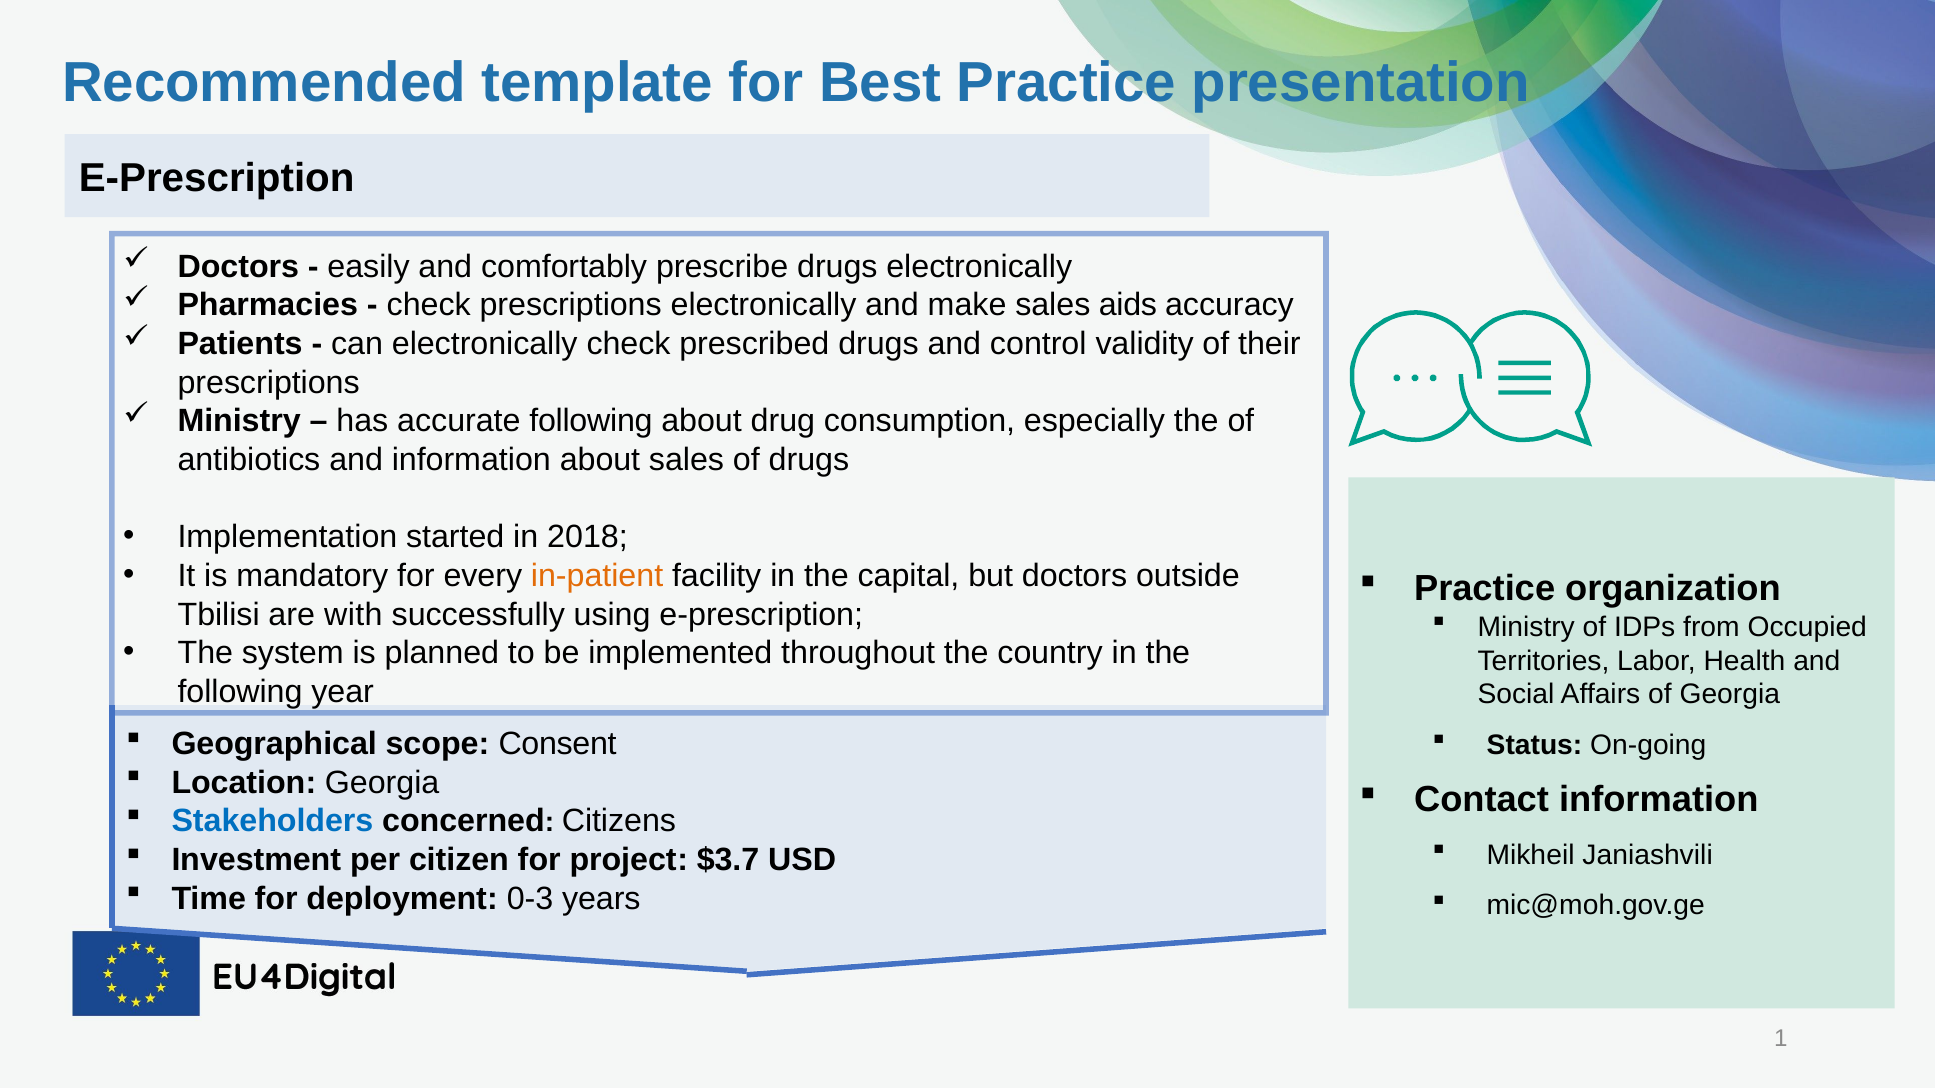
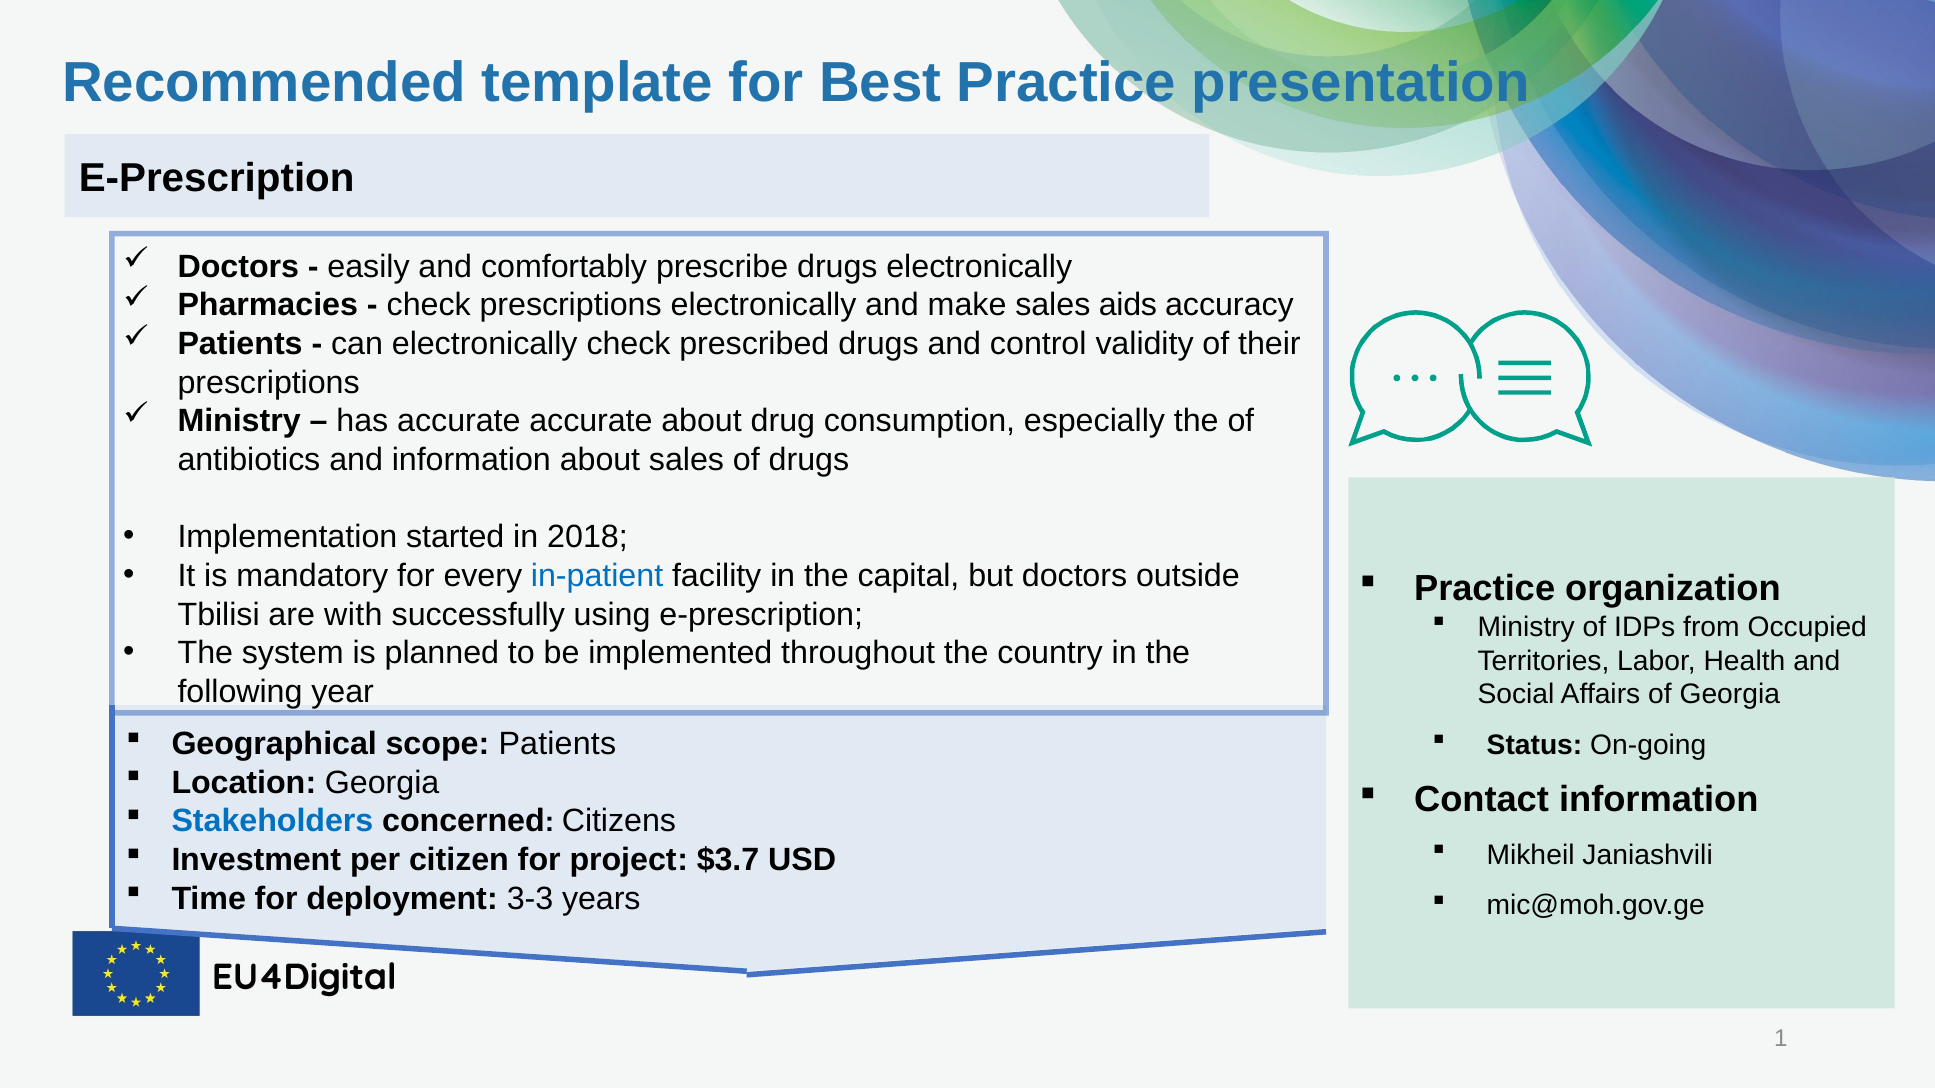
accurate following: following -> accurate (591, 421)
in-patient colour: orange -> blue (597, 576)
scope Consent: Consent -> Patients (557, 744)
0-3: 0-3 -> 3-3 (530, 899)
